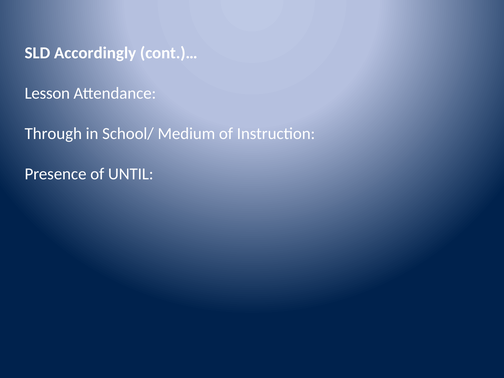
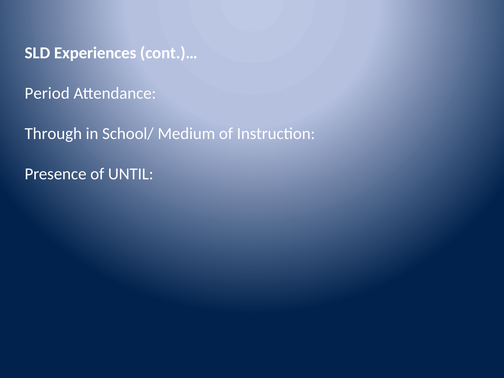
Accordingly: Accordingly -> Experiences (95, 53)
Lesson: Lesson -> Period (47, 93)
